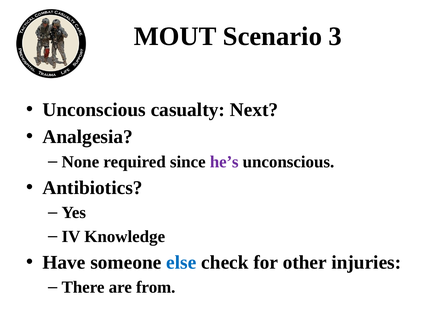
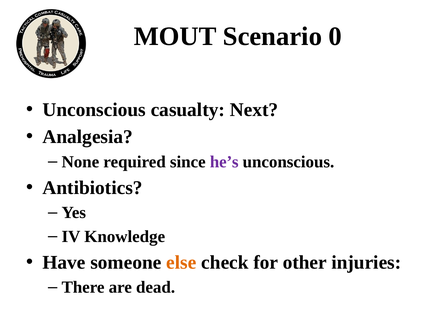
3: 3 -> 0 (335, 36)
else colour: blue -> orange (181, 262)
from: from -> dead (156, 287)
